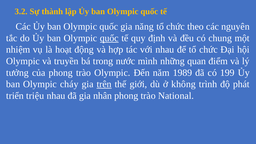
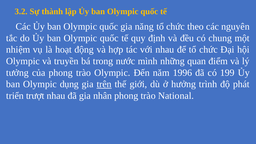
quốc underline: present -> none (109, 38)
1989: 1989 -> 1996 (182, 73)
cháy: cháy -> dụng (69, 84)
không: không -> hưởng (184, 84)
triệu: triệu -> trượt (35, 96)
